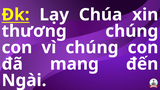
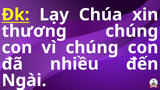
mang: mang -> nhiều (74, 64)
